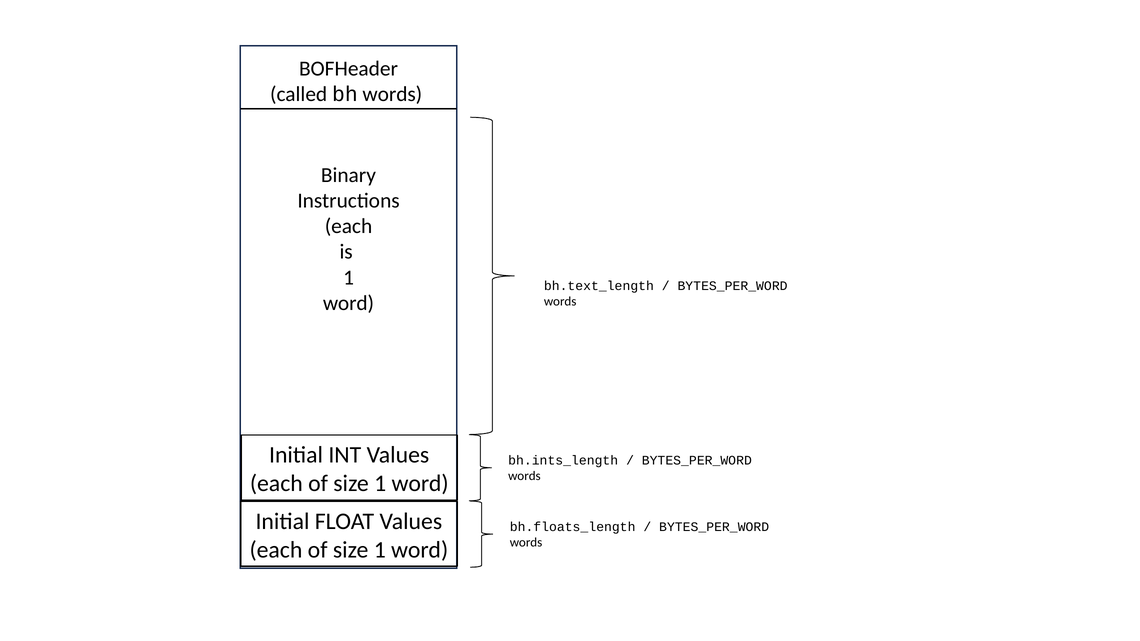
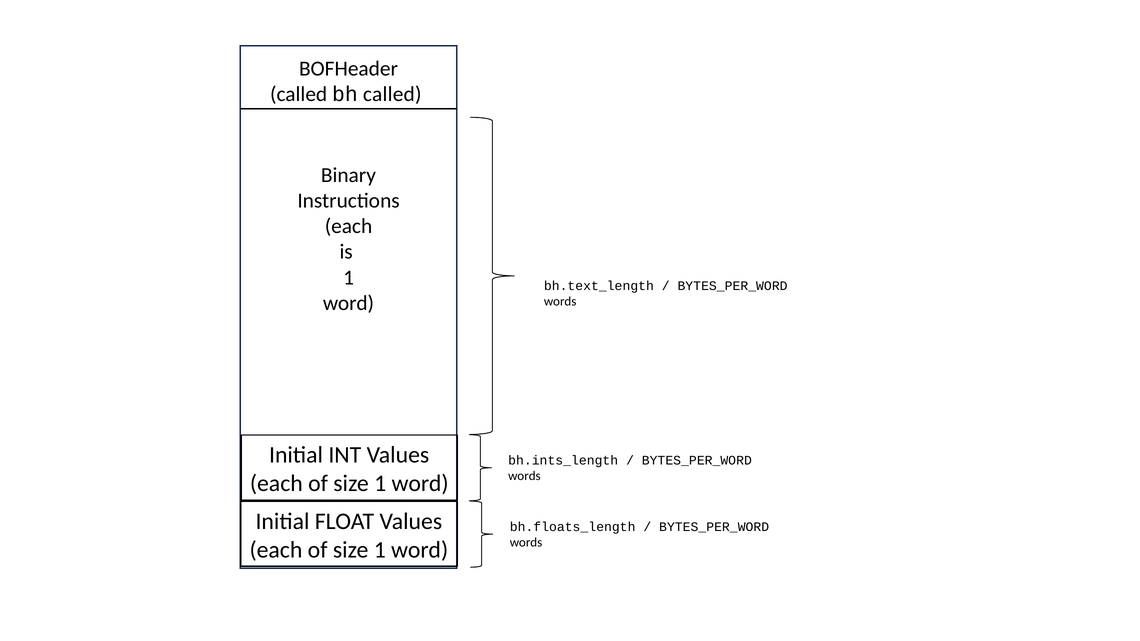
bh words: words -> called (392, 94)
